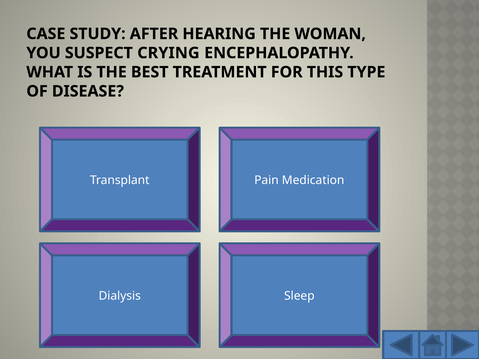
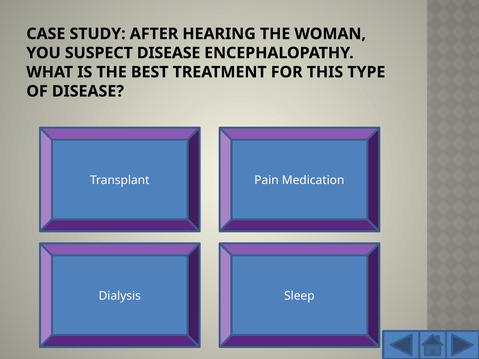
SUSPECT CRYING: CRYING -> DISEASE (169, 53)
